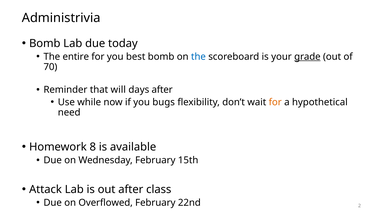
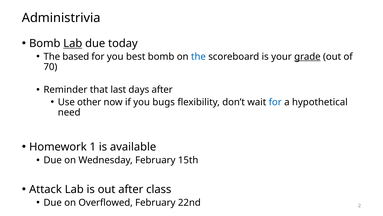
Lab underline: none -> present (73, 43)
entire: entire -> based (76, 57)
will: will -> last (118, 90)
while: while -> other (89, 102)
for colour: orange -> blue (275, 102)
8: 8 -> 1 (93, 147)
